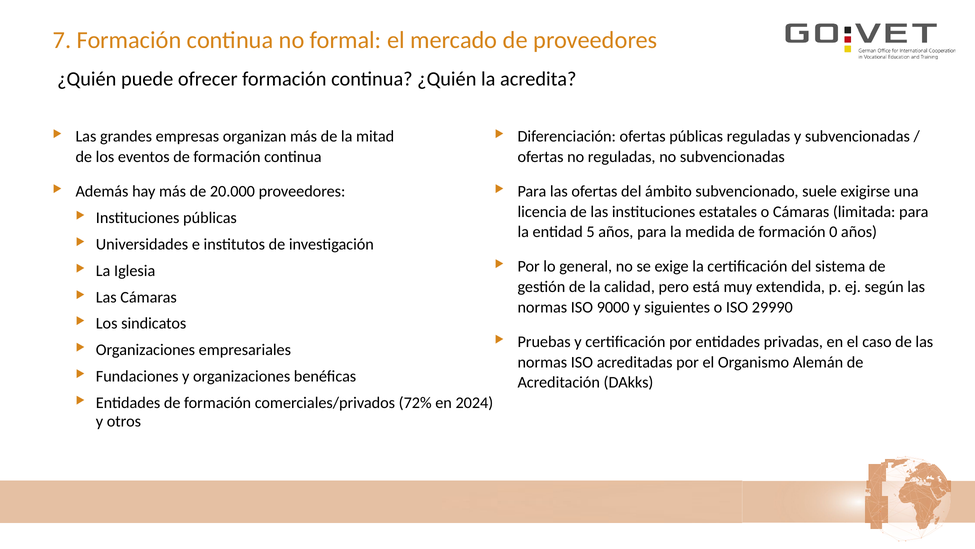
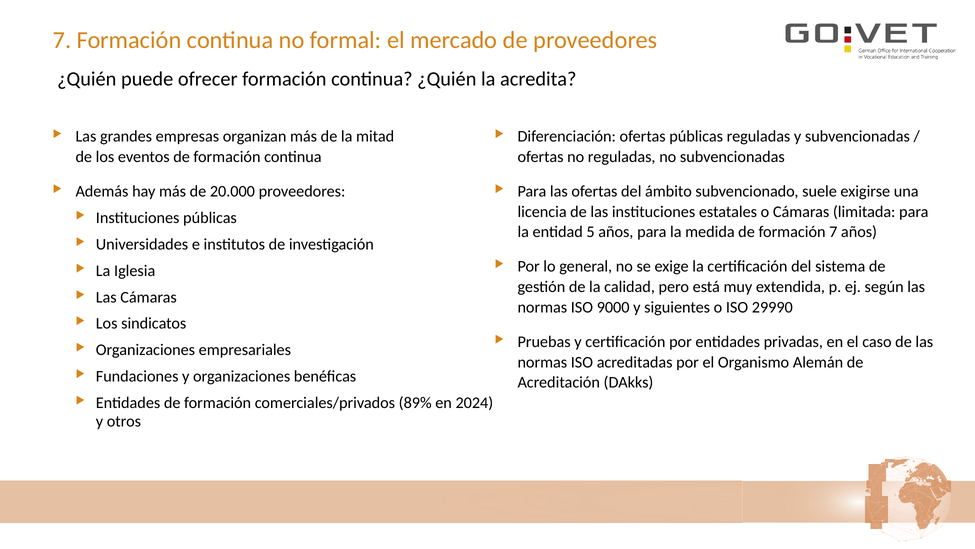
formación 0: 0 -> 7 (833, 232)
72%: 72% -> 89% (415, 403)
